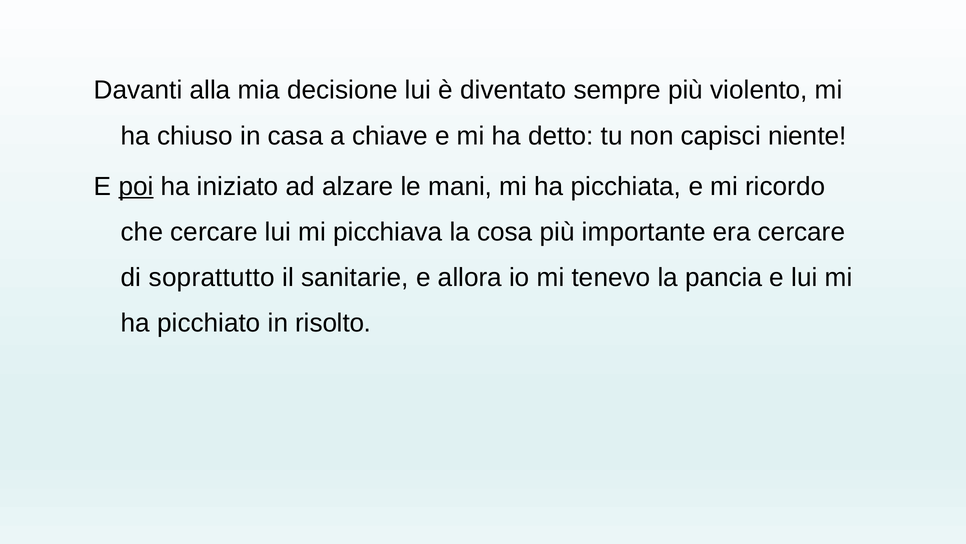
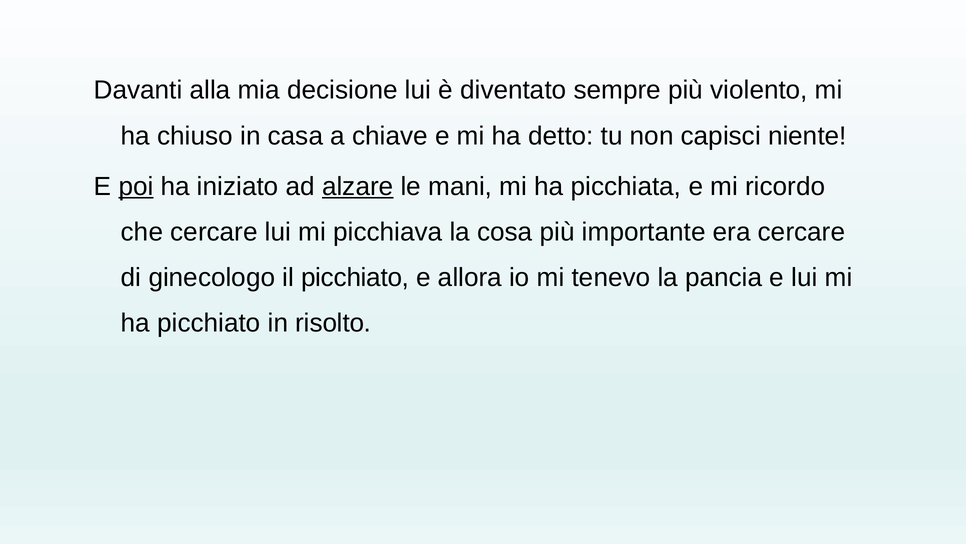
alzare underline: none -> present (358, 186)
soprattutto: soprattutto -> ginecologo (212, 277)
il sanitarie: sanitarie -> picchiato (355, 277)
